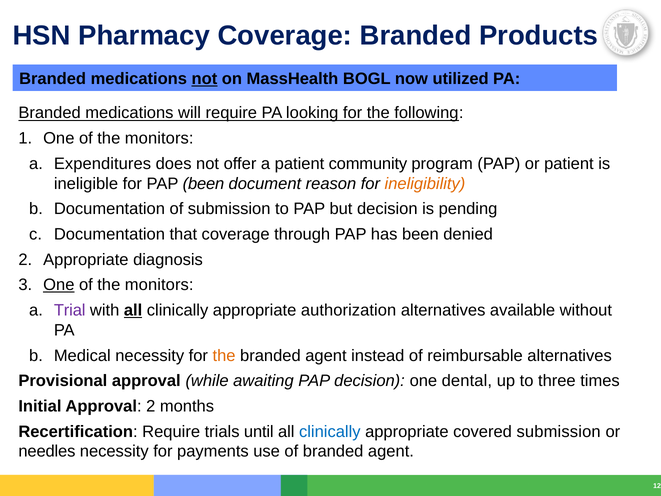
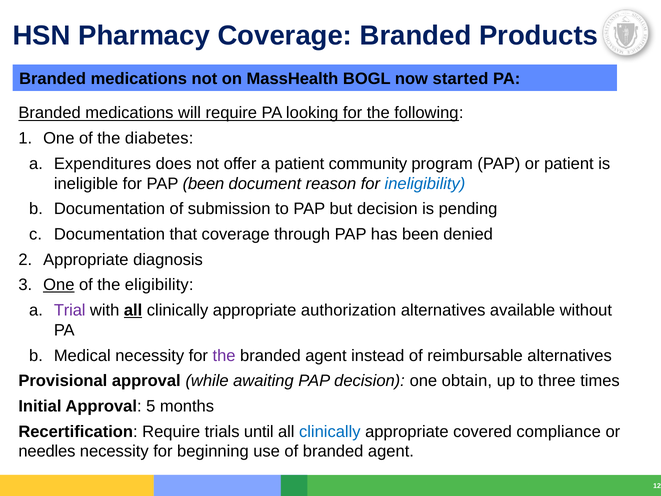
not underline: present -> none (204, 79)
utilized: utilized -> started (460, 79)
monitors: monitors -> diabetes (159, 138)
ineligibility colour: orange -> blue (425, 184)
monitors: monitors -> eligibility (159, 285)
the colour: orange -> purple (224, 355)
dental: dental -> obtain (467, 381)
Approval 2: 2 -> 5 (151, 406)
covered submission: submission -> compliance (559, 431)
payments: payments -> beginning (213, 451)
